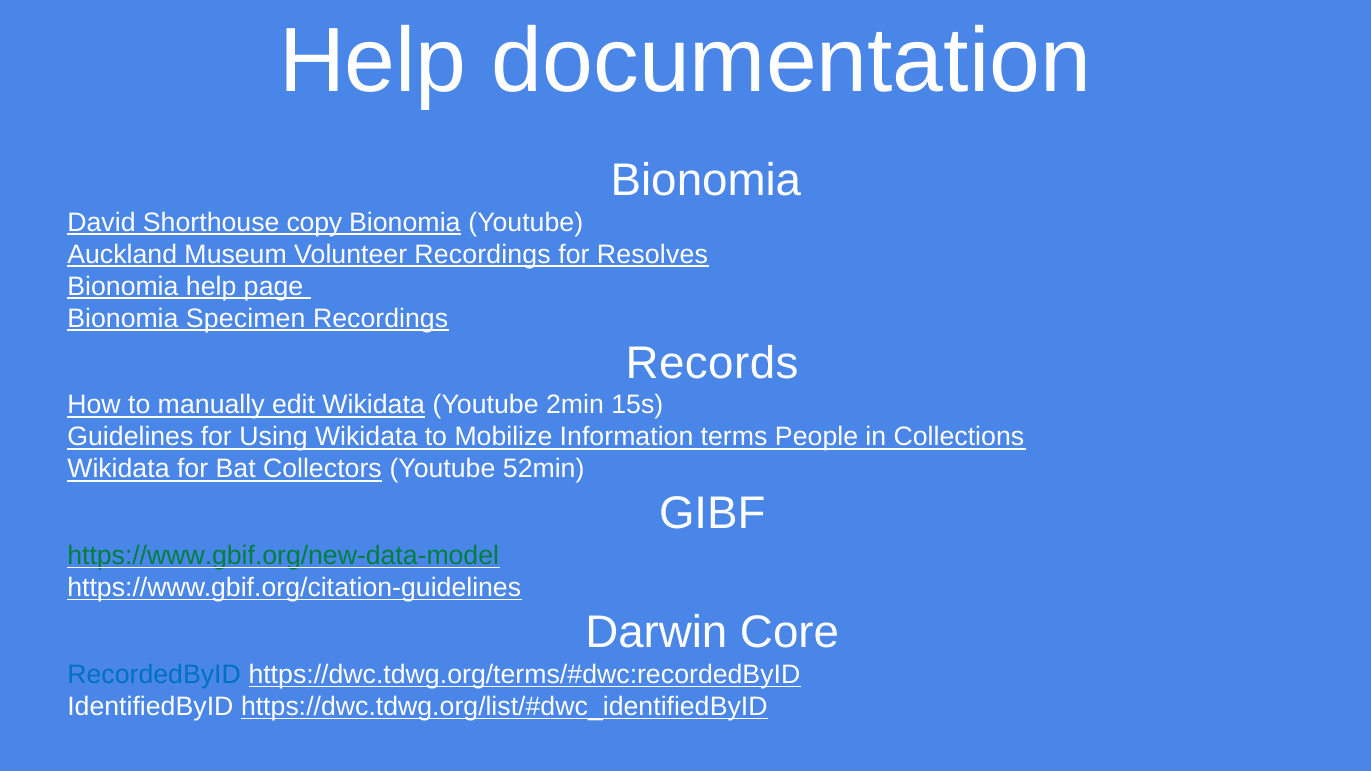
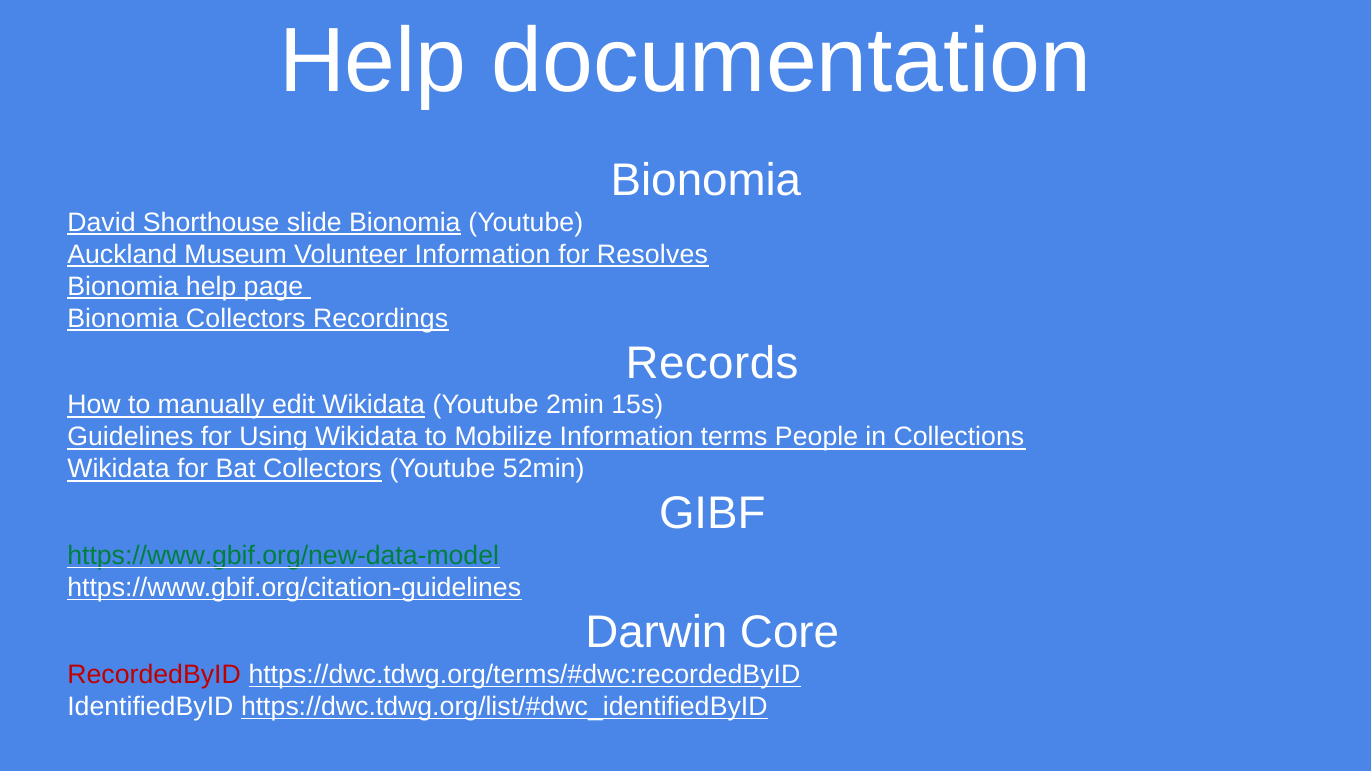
copy: copy -> slide (314, 222)
Volunteer Recordings: Recordings -> Information (483, 254)
Bionomia Specimen: Specimen -> Collectors (246, 318)
RecordedByID colour: blue -> red (154, 675)
